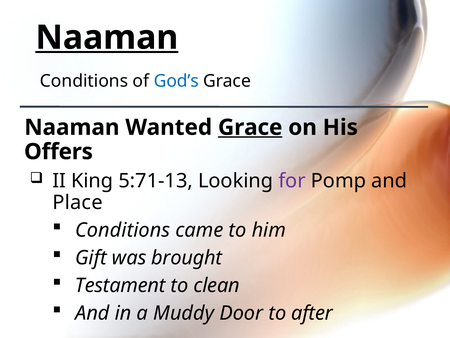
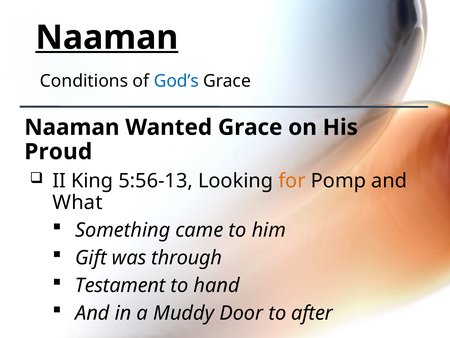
Grace underline: present -> none (250, 127)
Offers: Offers -> Proud (58, 152)
5:71-13: 5:71-13 -> 5:56-13 (156, 181)
for colour: purple -> orange (292, 181)
Place: Place -> What (78, 202)
Conditions: Conditions -> Something (123, 230)
brought: brought -> through (187, 257)
clean: clean -> hand (217, 285)
